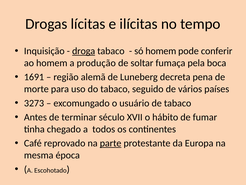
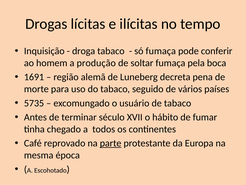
droga underline: present -> none (84, 51)
só homem: homem -> fumaça (161, 51)
3273: 3273 -> 5735 (34, 103)
